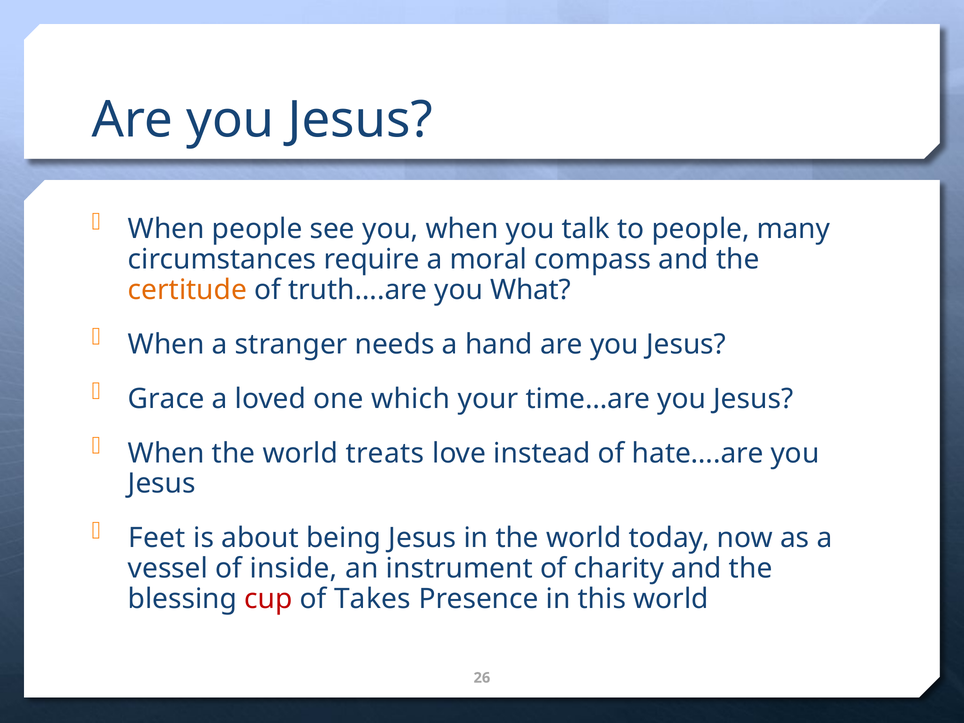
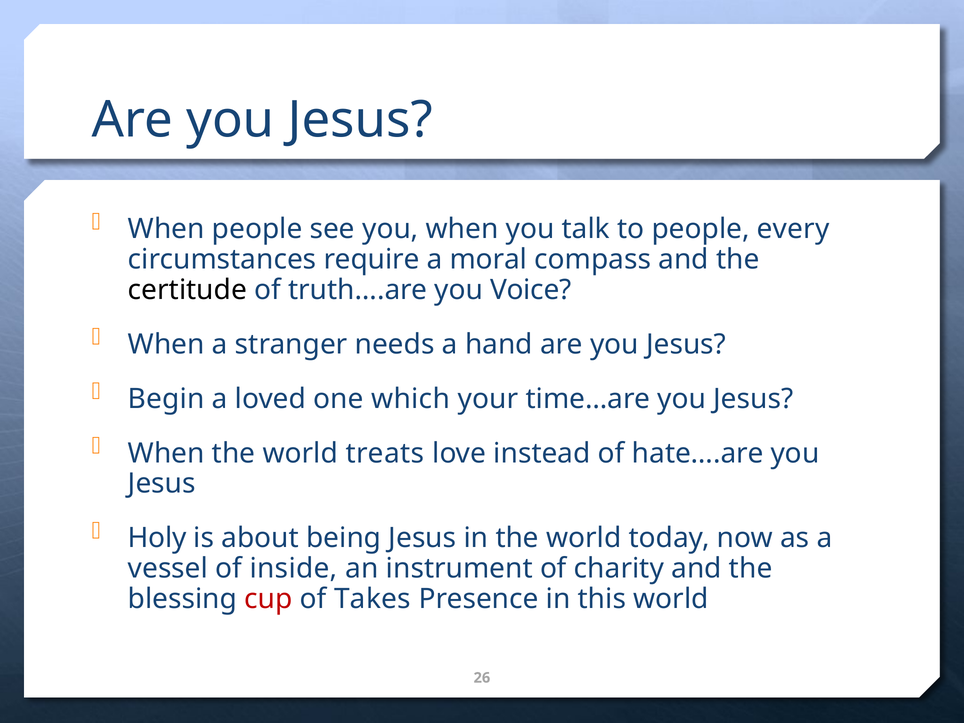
many: many -> every (793, 229)
certitude colour: orange -> black (187, 290)
What: What -> Voice (531, 290)
Grace: Grace -> Begin (166, 399)
Feet: Feet -> Holy (157, 538)
